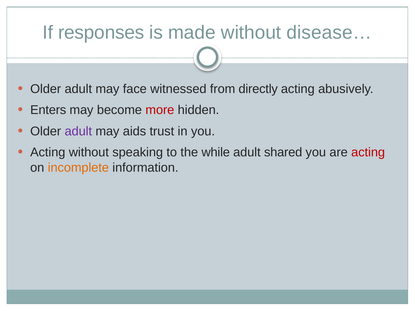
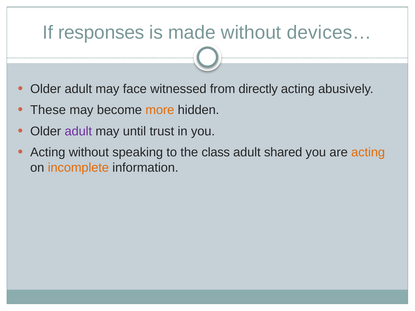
disease…: disease… -> devices… (329, 33)
Enters: Enters -> These (48, 110)
more colour: red -> orange (160, 110)
aids: aids -> until (134, 131)
while: while -> class (216, 153)
acting colour: red -> orange (368, 153)
